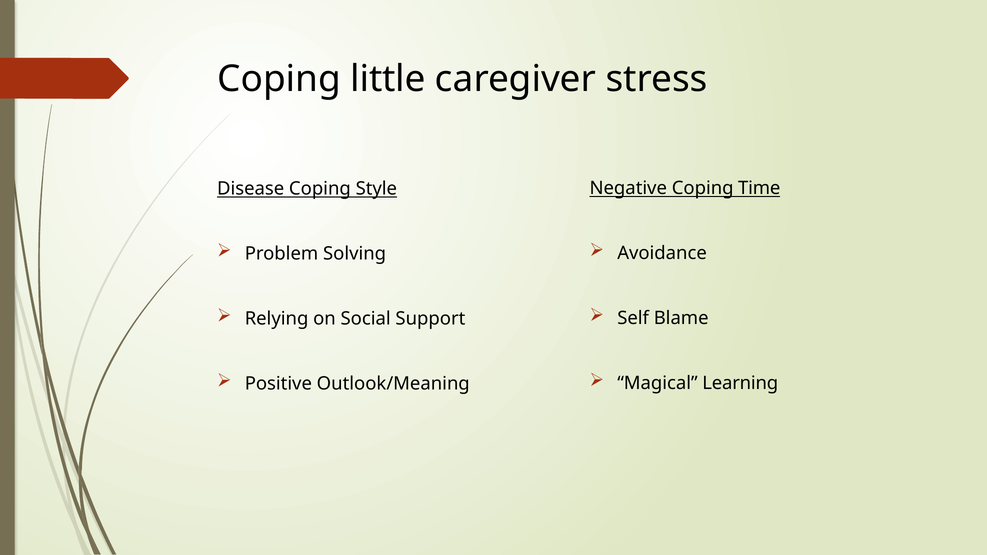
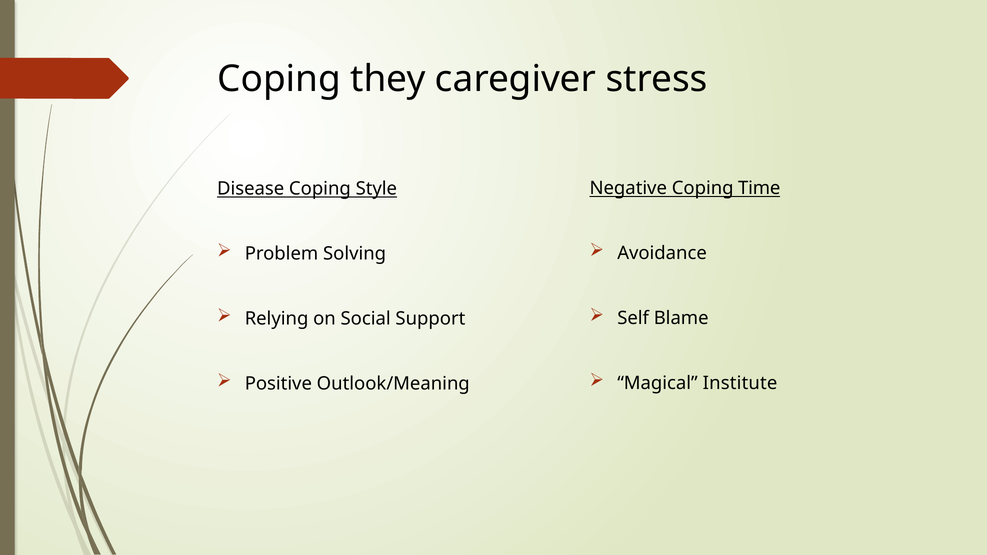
little: little -> they (388, 79)
Learning: Learning -> Institute (740, 383)
